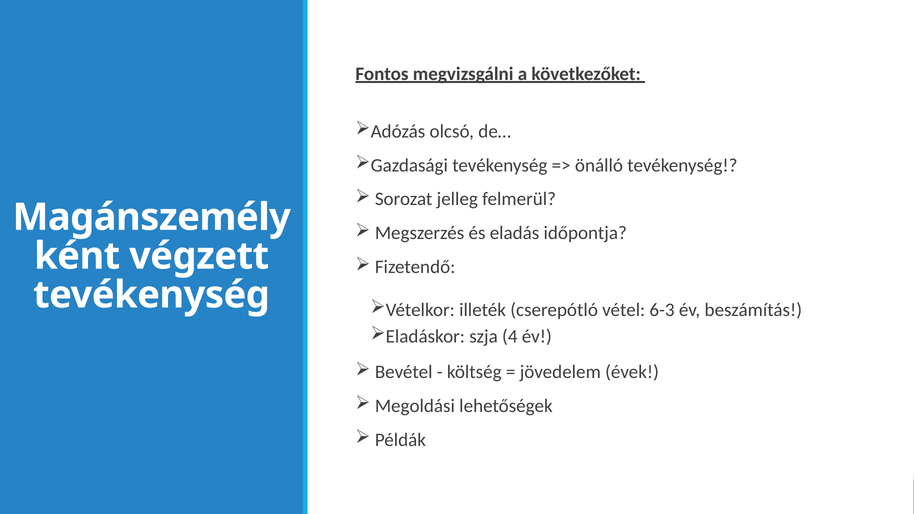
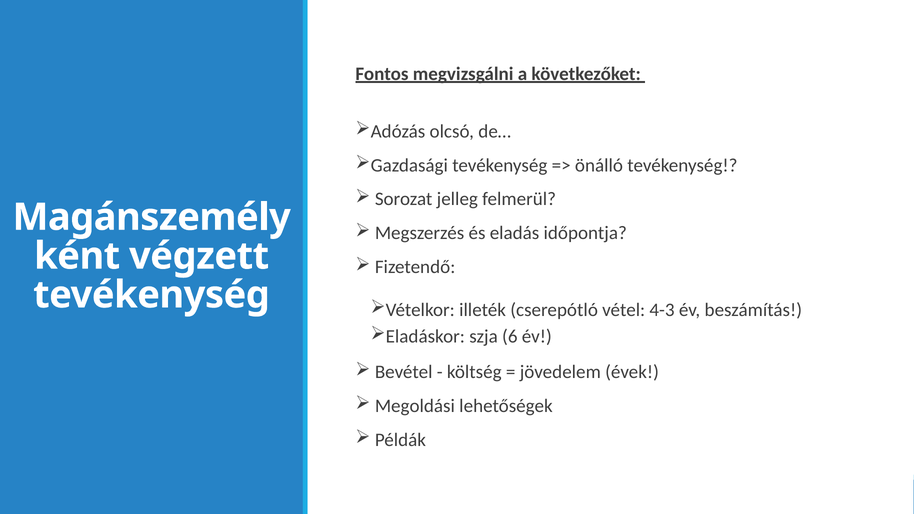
6-3: 6-3 -> 4-3 (662, 310)
4: 4 -> 6 (510, 336)
